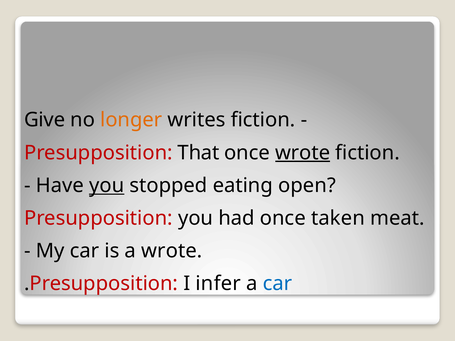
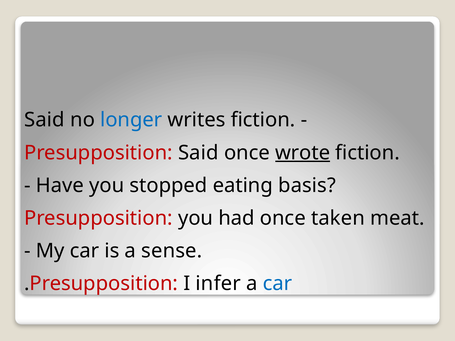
Give: Give -> Said (44, 120)
longer colour: orange -> blue (131, 120)
Presupposition That: That -> Said (198, 153)
you underline: present -> none (107, 186)
open: open -> basis (307, 186)
a wrote: wrote -> sense (172, 251)
